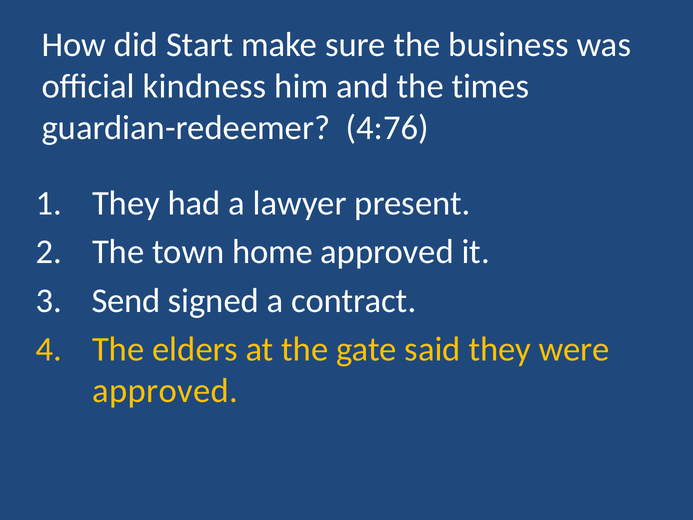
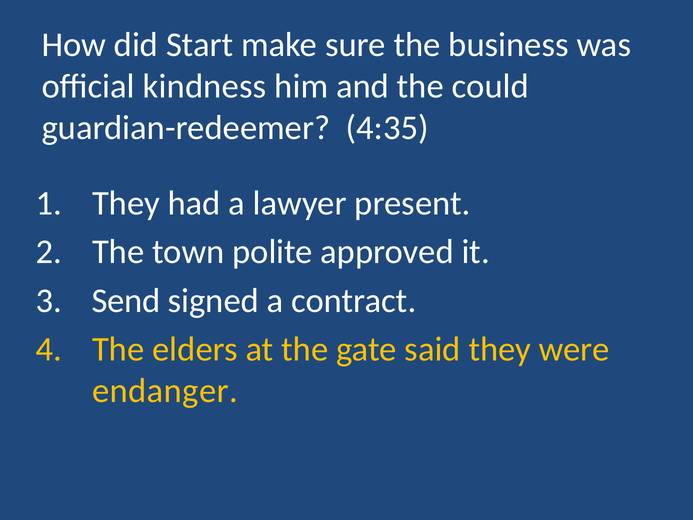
times: times -> could (490, 86)
4:76: 4:76 -> 4:35 (387, 128)
home: home -> polite (273, 252)
approved: approved -> endanger (165, 391)
